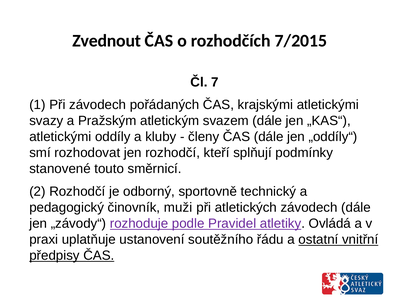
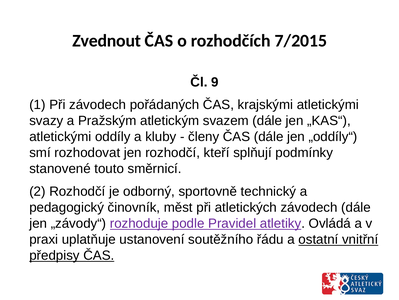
7: 7 -> 9 (215, 82)
muži: muži -> měst (178, 207)
